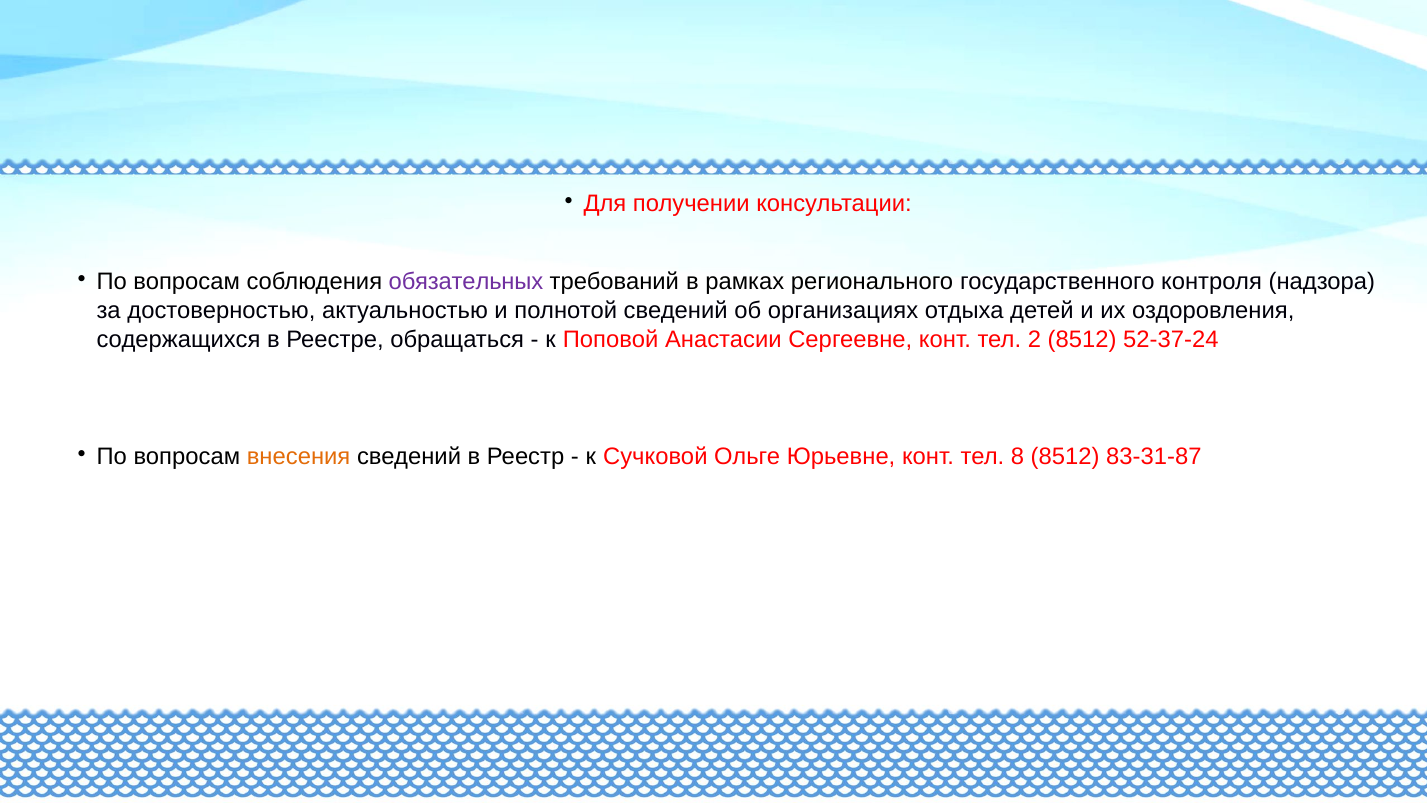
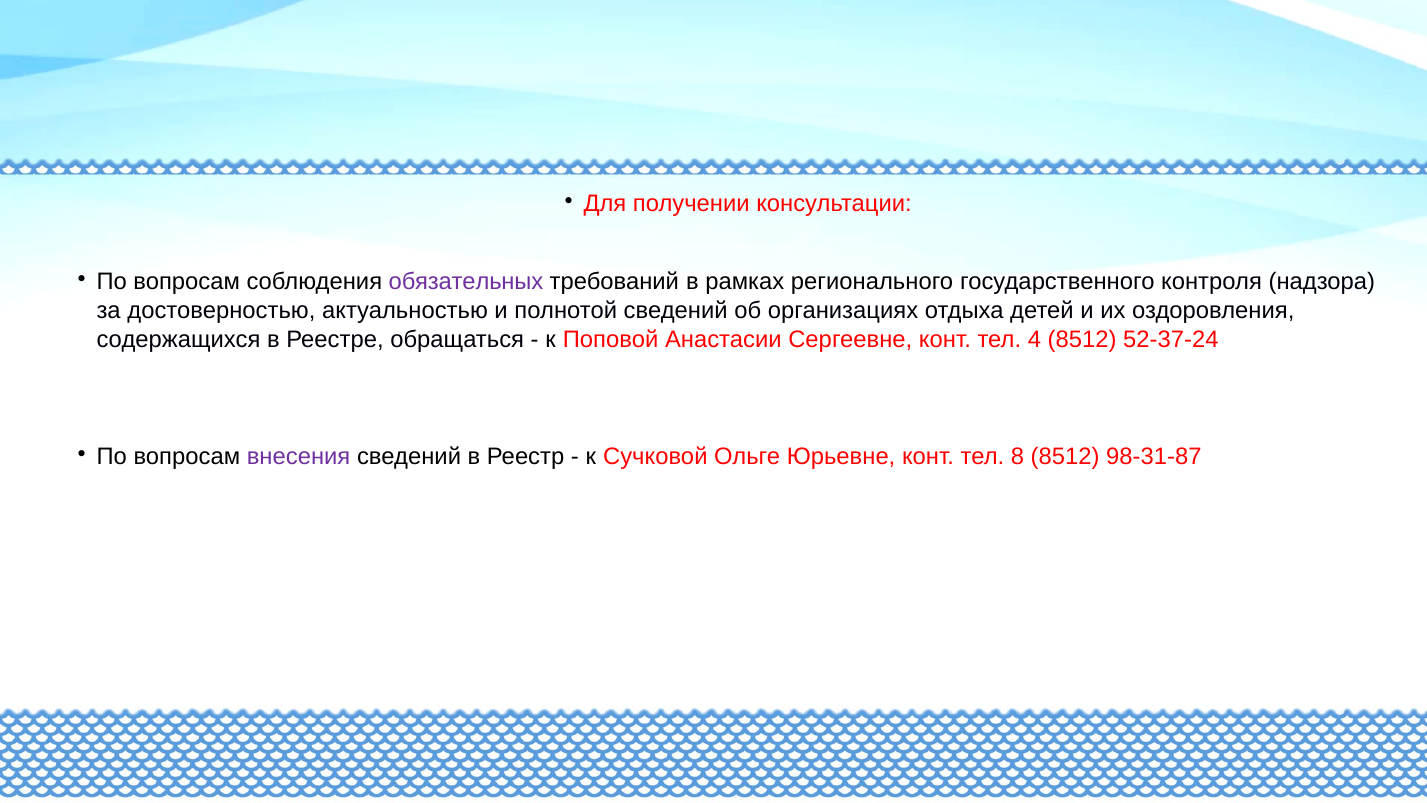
2: 2 -> 4 (1034, 339)
внесения colour: orange -> purple (299, 456)
83-31-87: 83-31-87 -> 98-31-87 (1154, 456)
